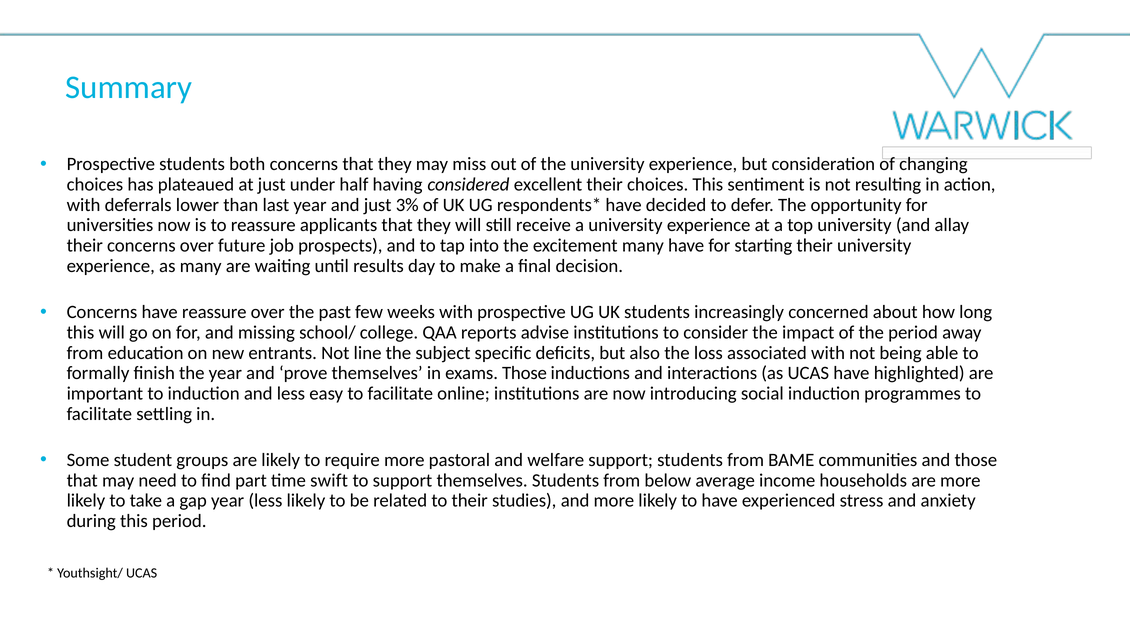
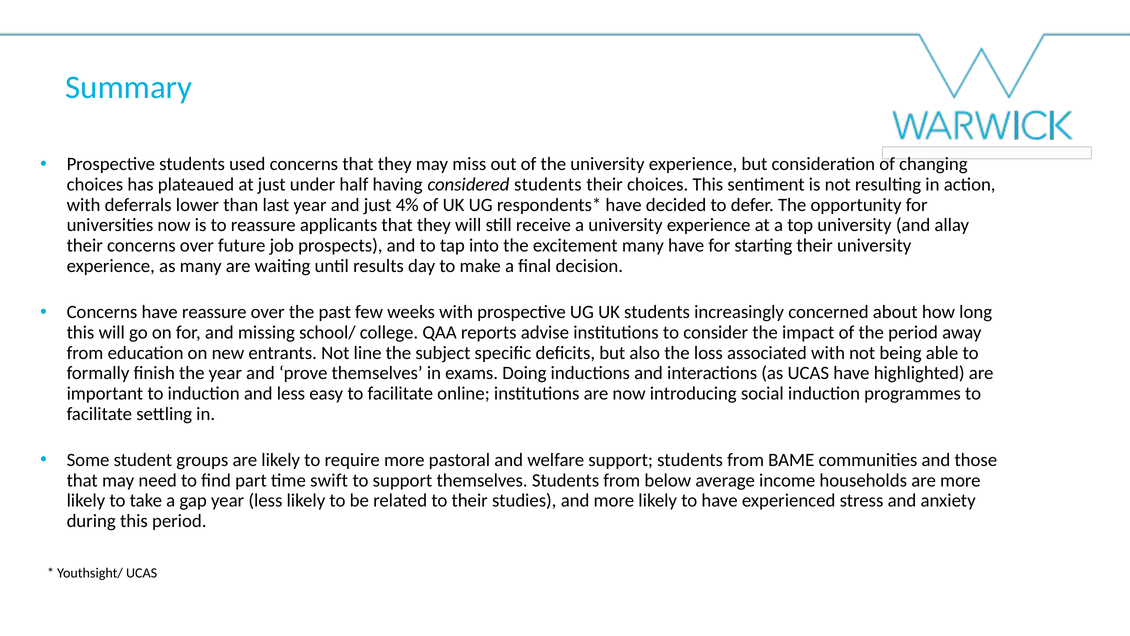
both: both -> used (247, 164)
considered excellent: excellent -> students (548, 184)
3%: 3% -> 4% (407, 205)
exams Those: Those -> Doing (524, 373)
